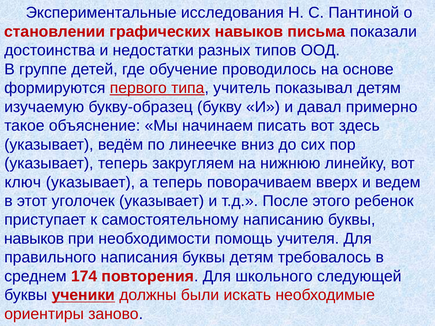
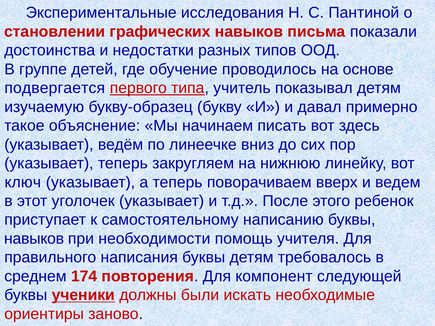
формируются: формируются -> подвергается (55, 88)
школьного: школьного -> компонент (274, 276)
